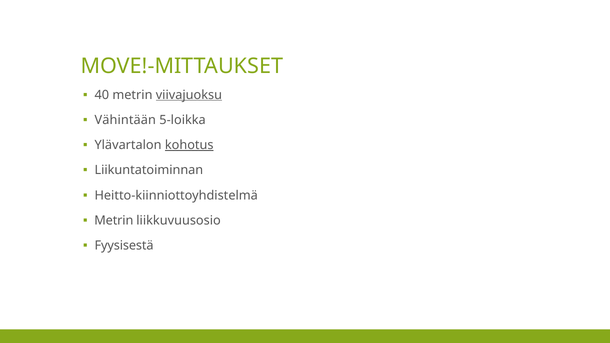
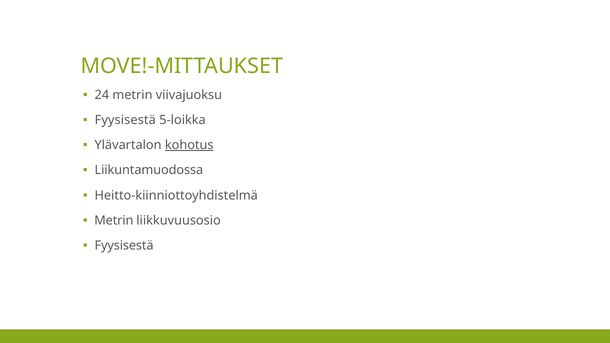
40: 40 -> 24 (102, 95)
viivajuoksu underline: present -> none (189, 95)
Vähintään: Vähintään -> Fyysisestä (125, 120)
Liikuntatoiminnan: Liikuntatoiminnan -> Liikuntamuodossa (149, 170)
